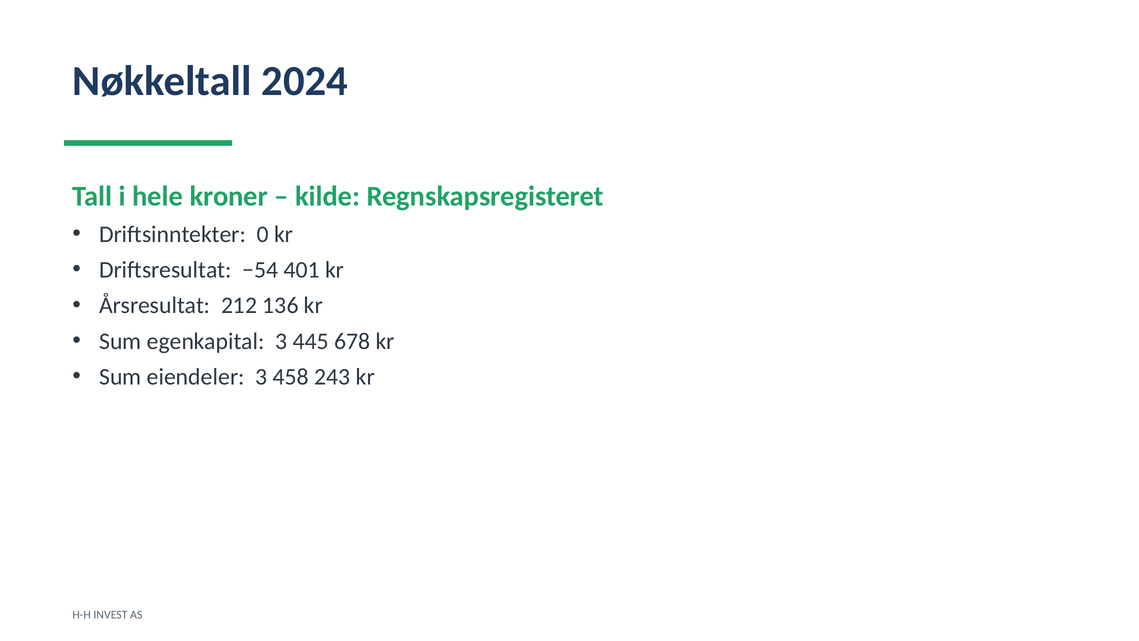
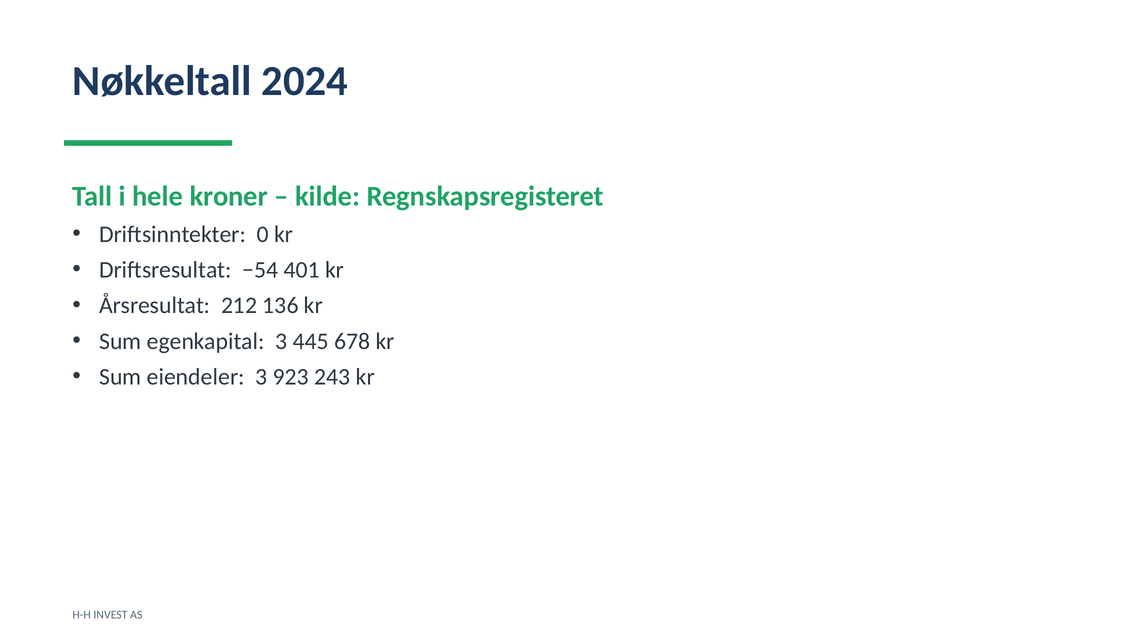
458: 458 -> 923 (291, 377)
